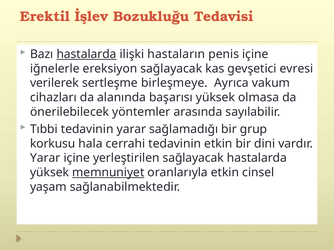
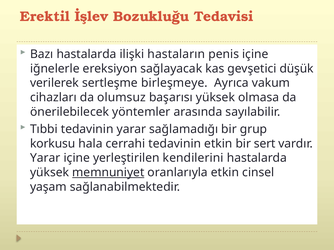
hastalarda underline: present -> none (86, 54)
evresi: evresi -> düşük (297, 69)
alanında: alanında -> olumsuz (122, 98)
dini: dini -> sert (265, 144)
yerleştirilen sağlayacak: sağlayacak -> kendilerini (193, 158)
